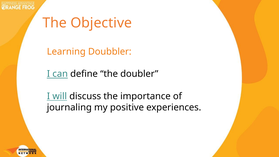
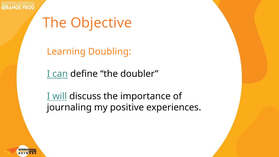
Doubbler: Doubbler -> Doubling (110, 52)
